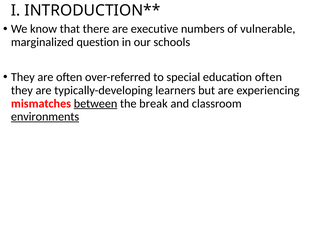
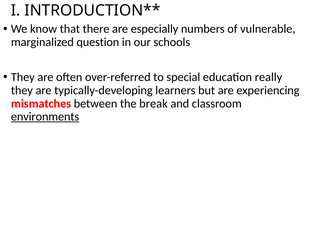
executive: executive -> especially (155, 29)
education often: often -> really (268, 77)
between underline: present -> none (96, 103)
